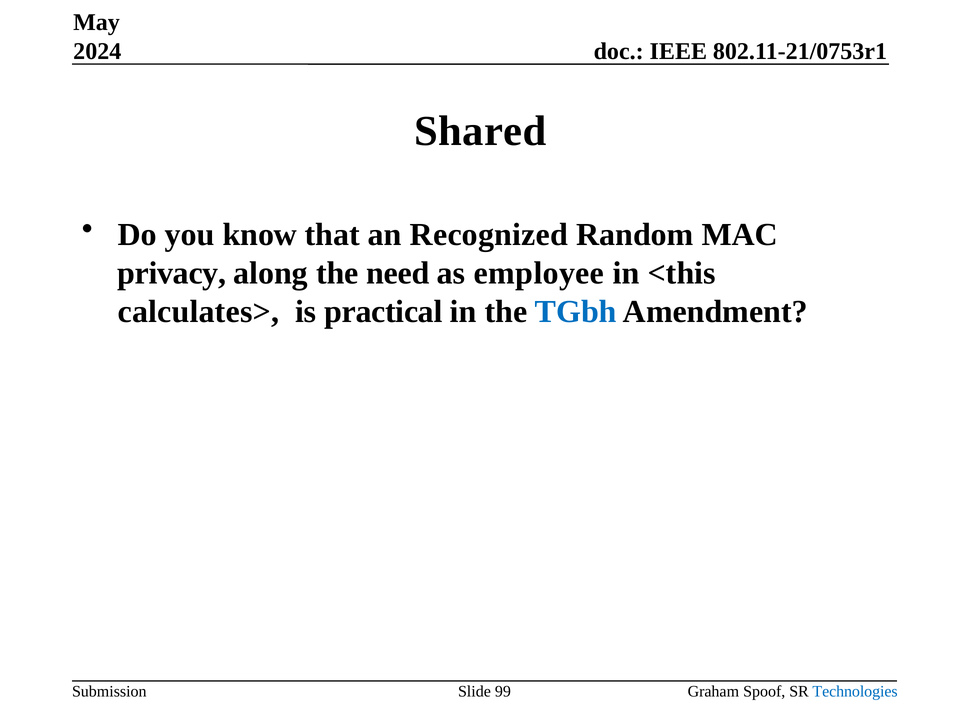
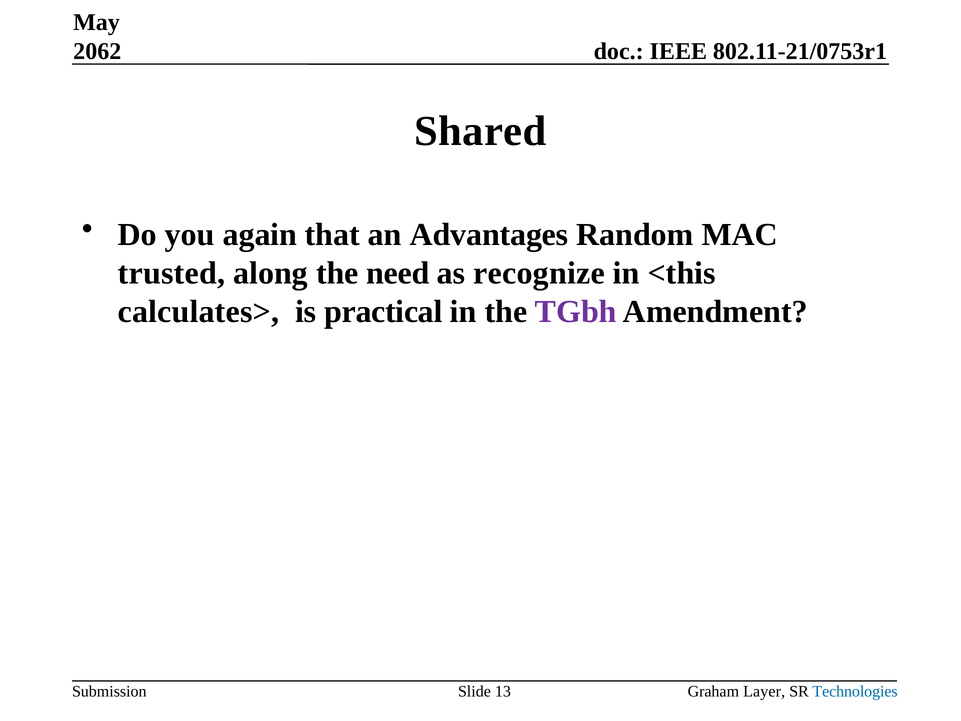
2024: 2024 -> 2062 (97, 51)
know: know -> again (260, 235)
Recognized: Recognized -> Advantages (489, 235)
privacy: privacy -> trusted (171, 273)
employee: employee -> recognize (539, 273)
TGbh colour: blue -> purple (576, 311)
99: 99 -> 13 (503, 691)
Spoof: Spoof -> Layer (764, 691)
